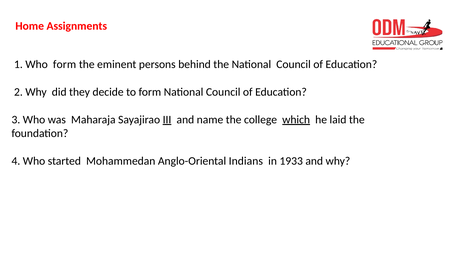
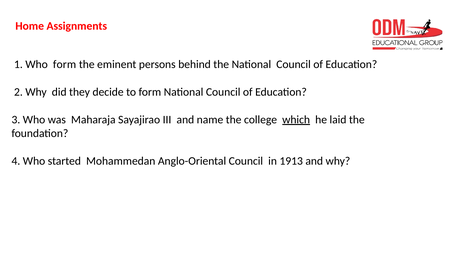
III underline: present -> none (167, 120)
Anglo-Oriental Indians: Indians -> Council (246, 161)
1933: 1933 -> 1913 (291, 161)
